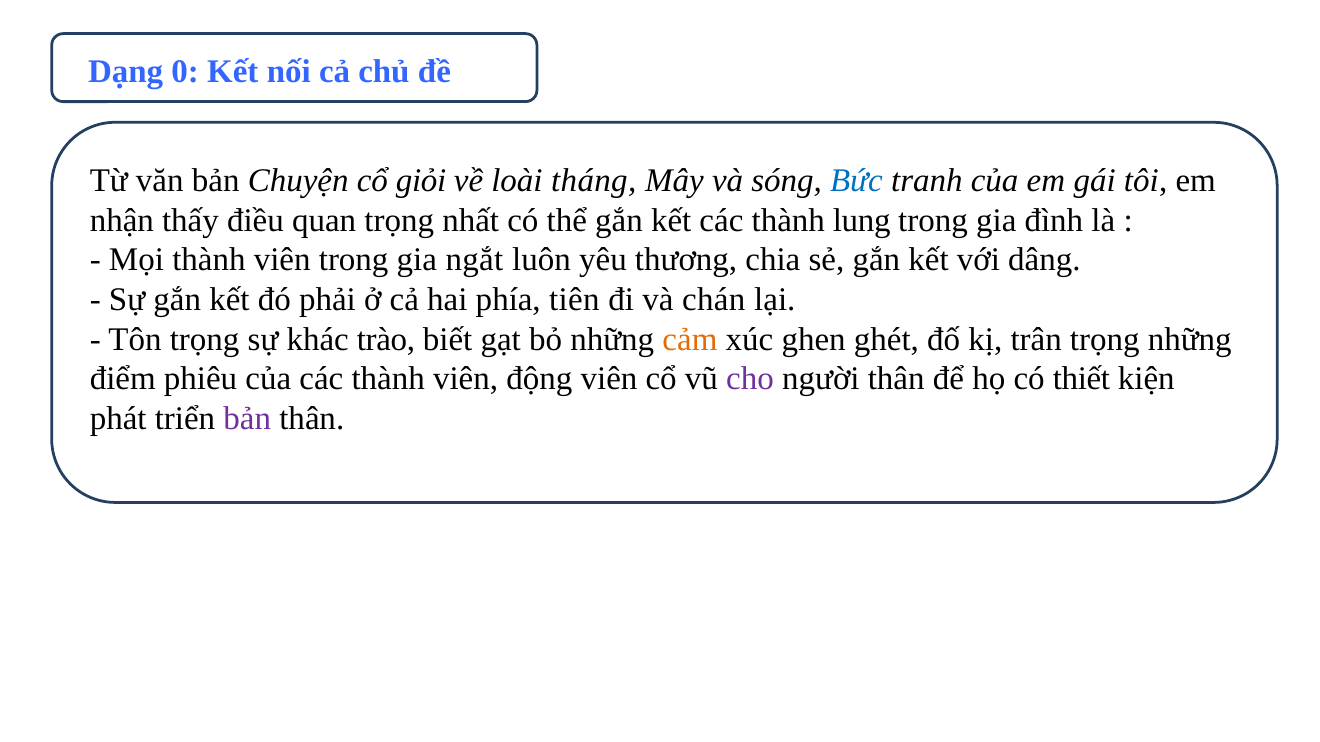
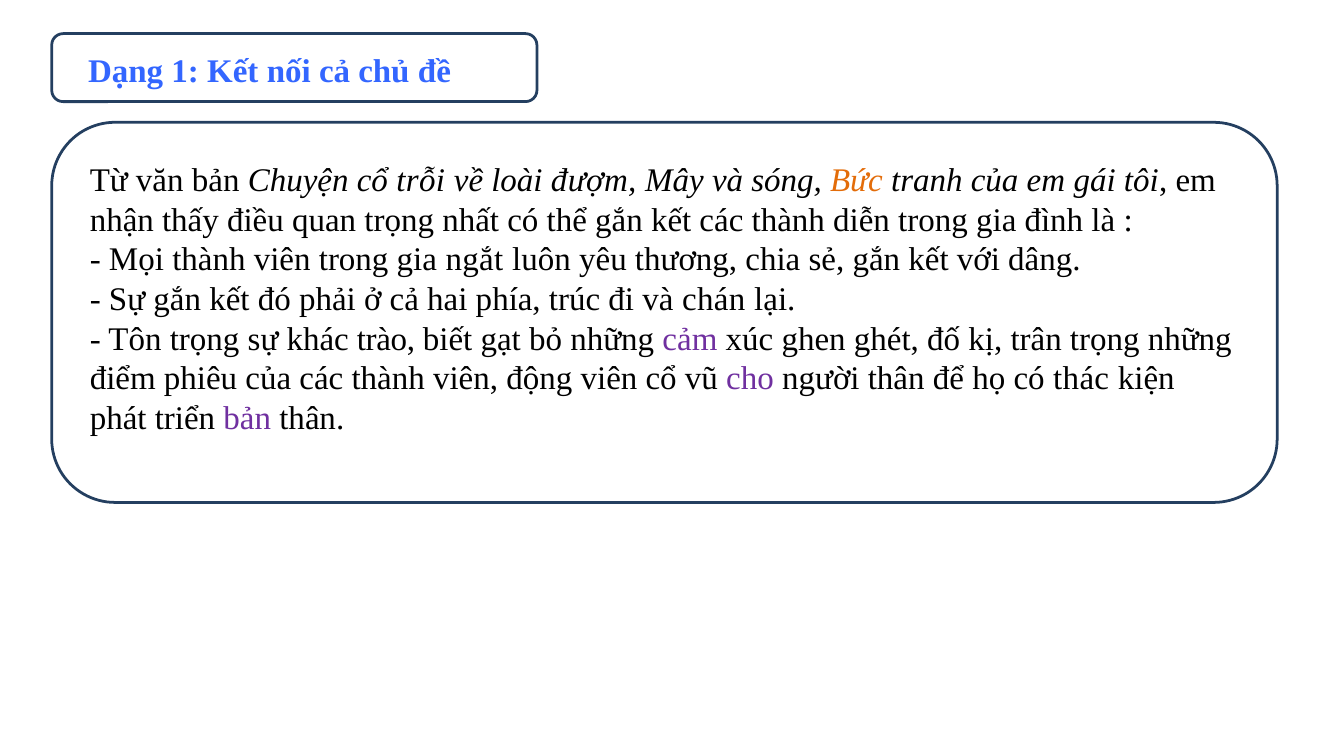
0: 0 -> 1 (185, 72)
giỏi: giỏi -> trỗi (421, 181)
tháng: tháng -> đượm (594, 181)
Bức colour: blue -> orange (856, 181)
lung: lung -> diễn (862, 221)
tiên: tiên -> trúc (575, 300)
cảm colour: orange -> purple (690, 339)
thiết: thiết -> thác (1081, 379)
